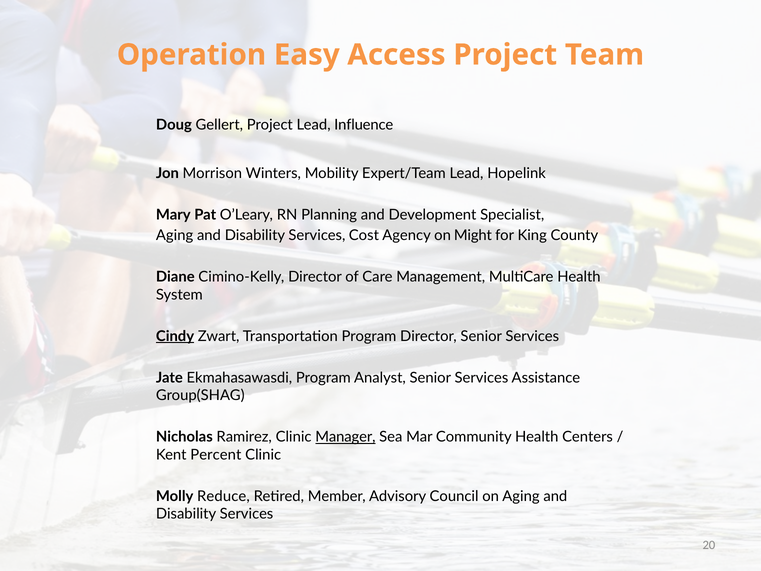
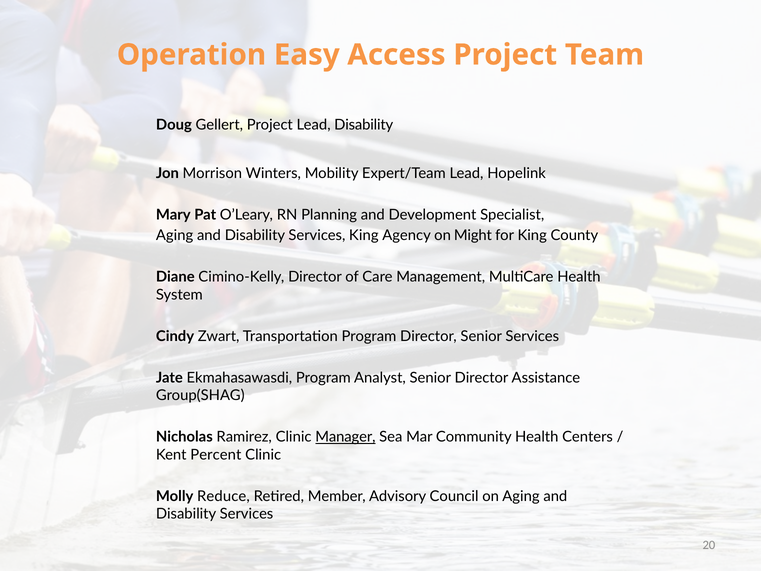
Lead Influence: Influence -> Disability (364, 125)
Services Cost: Cost -> King (364, 235)
Cindy underline: present -> none (175, 336)
Analyst Senior Services: Services -> Director (481, 378)
